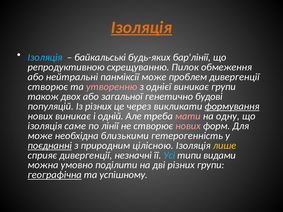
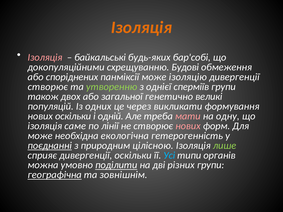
Ізоляція underline: present -> none (141, 27)
Ізоляція colour: light blue -> pink (45, 57)
бар'лінії: бар'лінії -> бар'собі (192, 57)
репродуктивною: репродуктивною -> докопуляційними (66, 67)
Пилок: Пилок -> Будові (185, 67)
нейтральні: нейтральні -> споріднених (72, 77)
проблем: проблем -> ізоляцію (188, 77)
утворенню colour: pink -> light green (112, 87)
однієї виникає: виникає -> сперміїв (191, 87)
будові: будові -> великі (209, 97)
Із різних: різних -> одних (98, 106)
формування underline: present -> none (232, 106)
нових виникає: виникає -> оскільки (73, 116)
близькими: близькими -> екологічна (125, 136)
лише colour: yellow -> light green (225, 146)
дивергенції незначні: незначні -> оскільки (133, 155)
видами: видами -> органів (219, 155)
поділити underline: none -> present (116, 165)
успішному: успішному -> зовнішнім (123, 175)
